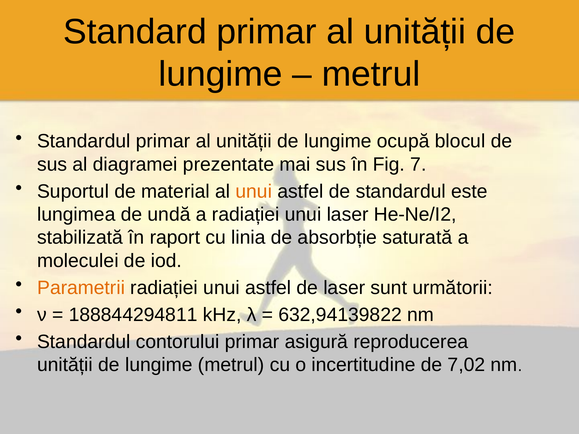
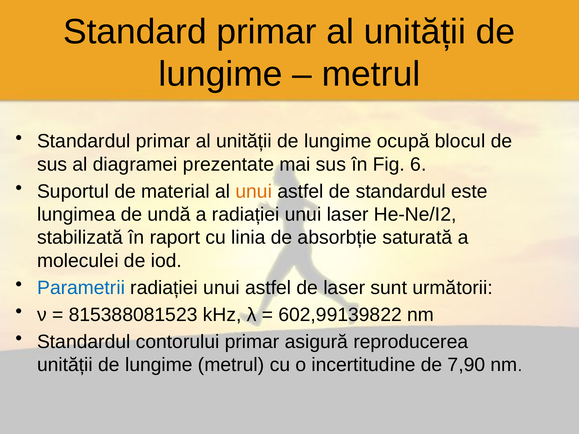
7: 7 -> 6 (418, 164)
Parametrii colour: orange -> blue (81, 288)
188844294811: 188844294811 -> 815388081523 (133, 315)
632,94139822: 632,94139822 -> 602,99139822 (340, 315)
7,02: 7,02 -> 7,90 (466, 365)
